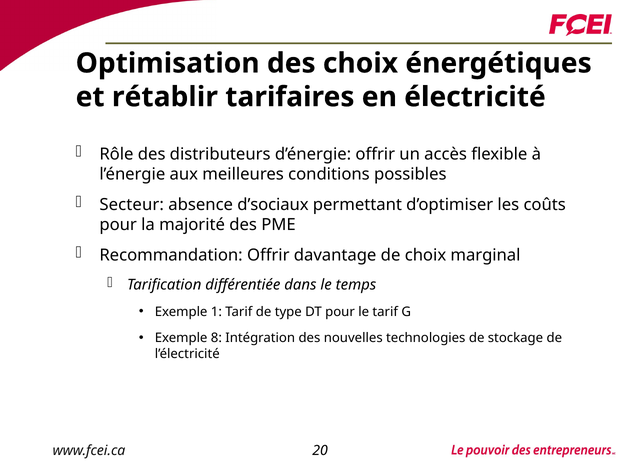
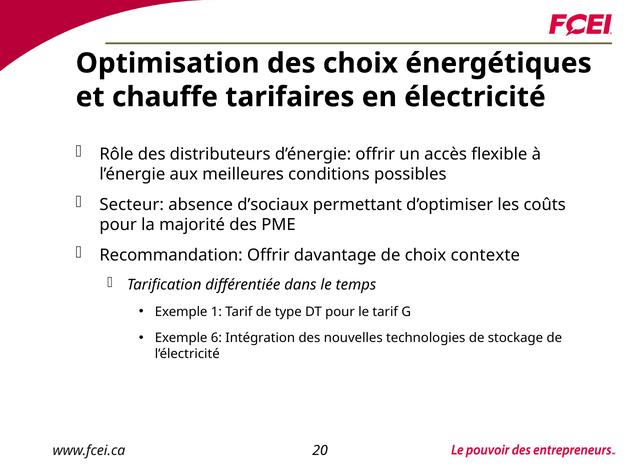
rétablir: rétablir -> chauffe (165, 97)
marginal: marginal -> contexte (485, 256)
8: 8 -> 6 (216, 339)
